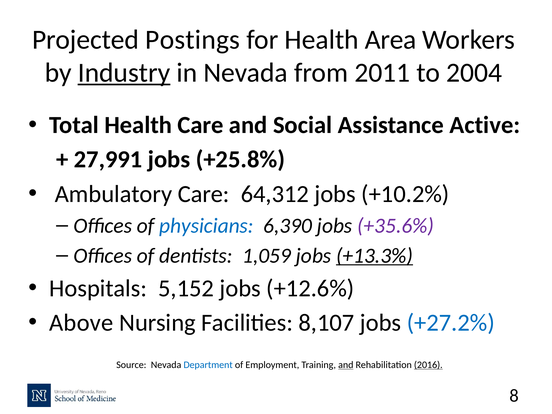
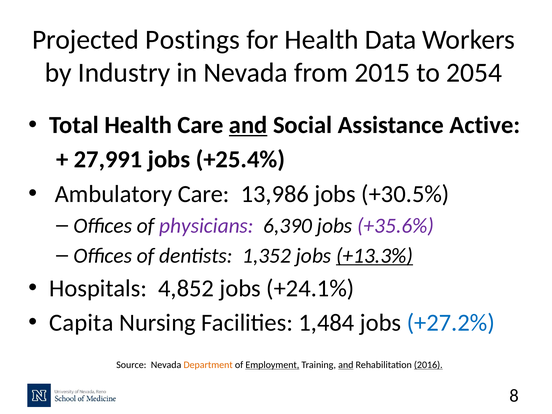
Area: Area -> Data (391, 40)
Industry underline: present -> none (124, 73)
2011: 2011 -> 2015 (382, 73)
2004: 2004 -> 2054 (474, 73)
and underline: none -> present (248, 125)
+25.8%: +25.8% -> +25.4% (240, 160)
64,312: 64,312 -> 13,986 (275, 194)
+10.2%: +10.2% -> +30.5% (405, 194)
physicians colour: blue -> purple (206, 226)
1,059: 1,059 -> 1,352 (267, 256)
5,152: 5,152 -> 4,852 (186, 288)
+12.6%: +12.6% -> +24.1% (310, 288)
Above: Above -> Capita (81, 323)
8,107: 8,107 -> 1,484 (326, 323)
Department colour: blue -> orange (208, 365)
Employment underline: none -> present (272, 365)
